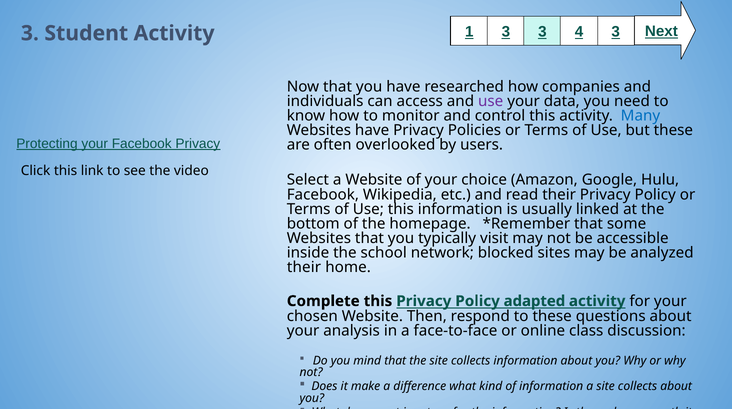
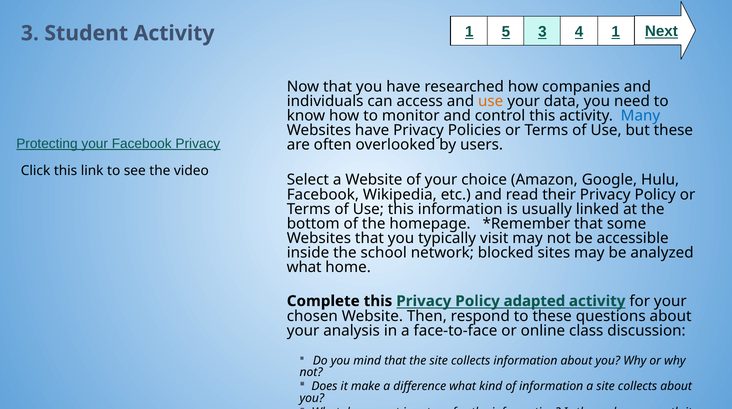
1 3: 3 -> 5 (506, 32)
3: 3 -> 1 (616, 32)
use colour: purple -> orange (491, 101)
their: their -> what (304, 268)
